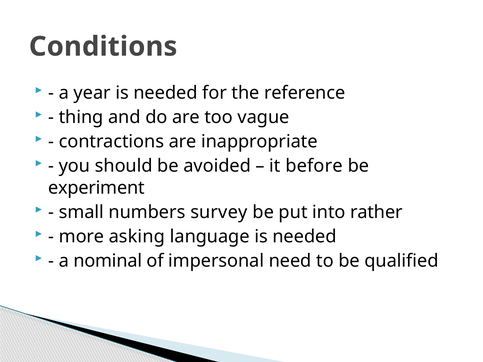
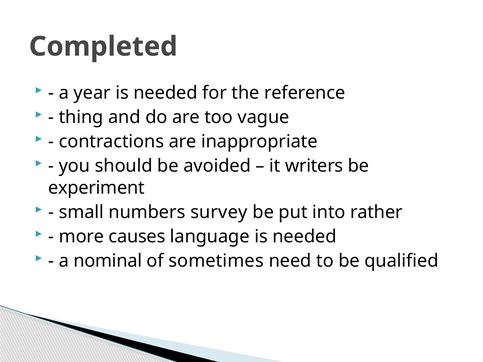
Conditions: Conditions -> Completed (103, 47)
before: before -> writers (314, 166)
asking: asking -> causes (137, 237)
impersonal: impersonal -> sometimes (216, 261)
